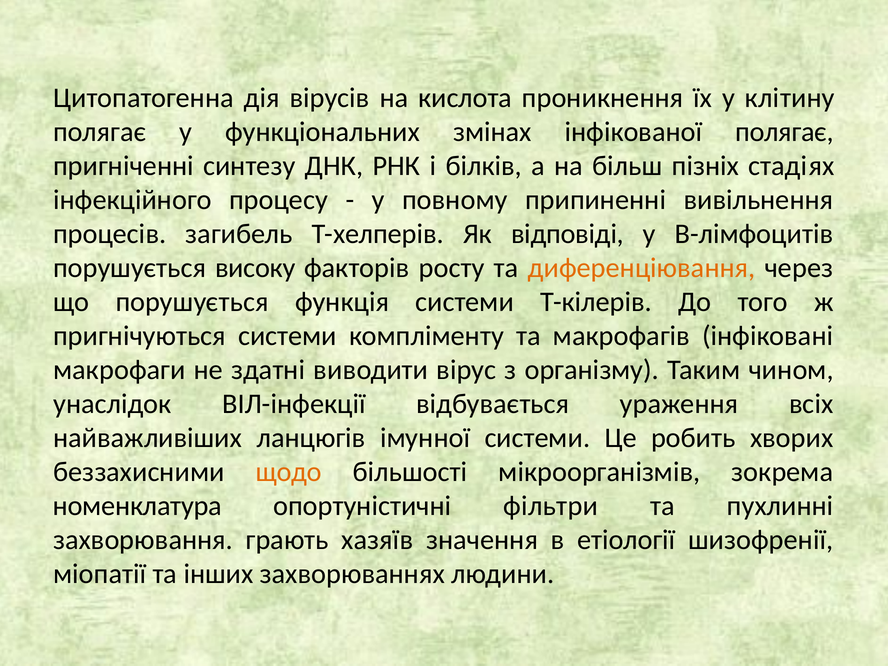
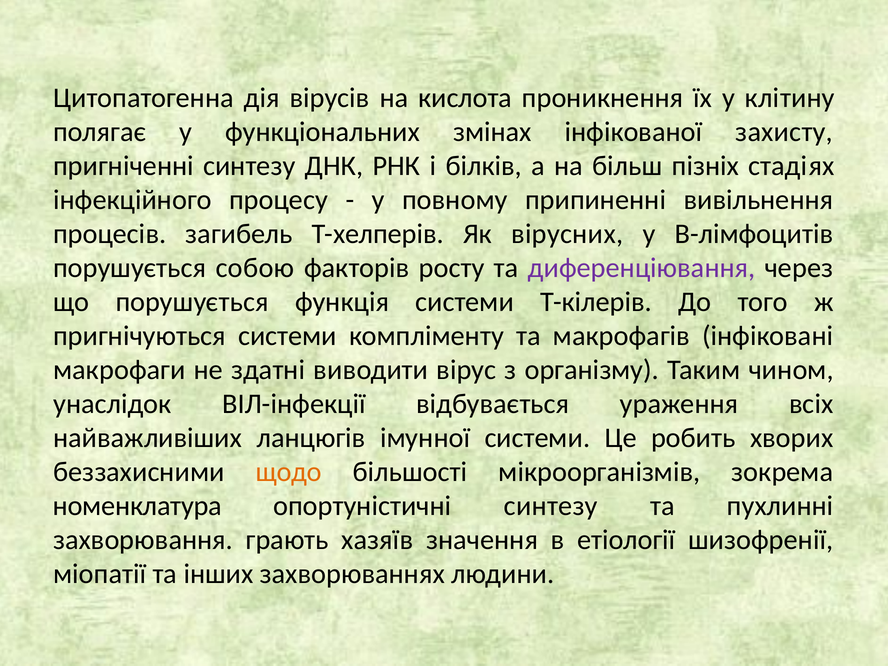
інфікованої полягає: полягає -> захисту (784, 132)
відповіді: відповіді -> вірусних (567, 234)
високу: високу -> собою (255, 268)
диференціювання colour: orange -> purple (642, 268)
опортуністичні фільтри: фільтри -> синтезу (551, 506)
